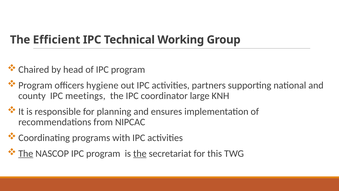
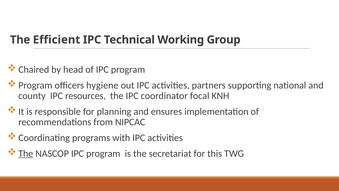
meetings: meetings -> resources (85, 96)
large: large -> focal (200, 96)
the underline: present -> none (140, 153)
